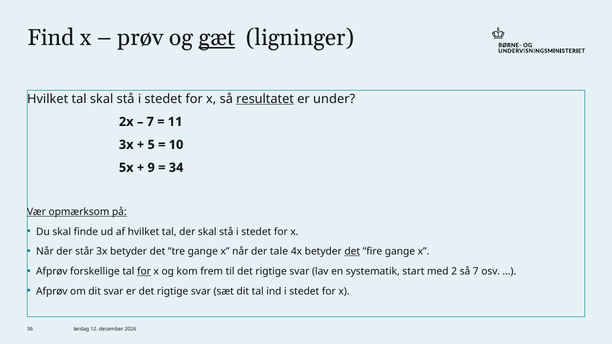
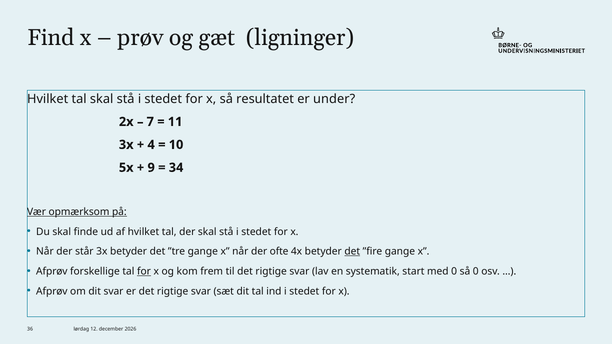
gæt underline: present -> none (217, 38)
resultatet underline: present -> none (265, 99)
5: 5 -> 4 (151, 145)
tale: tale -> ofte (279, 252)
med 2: 2 -> 0 (454, 272)
så 7: 7 -> 0 (476, 272)
